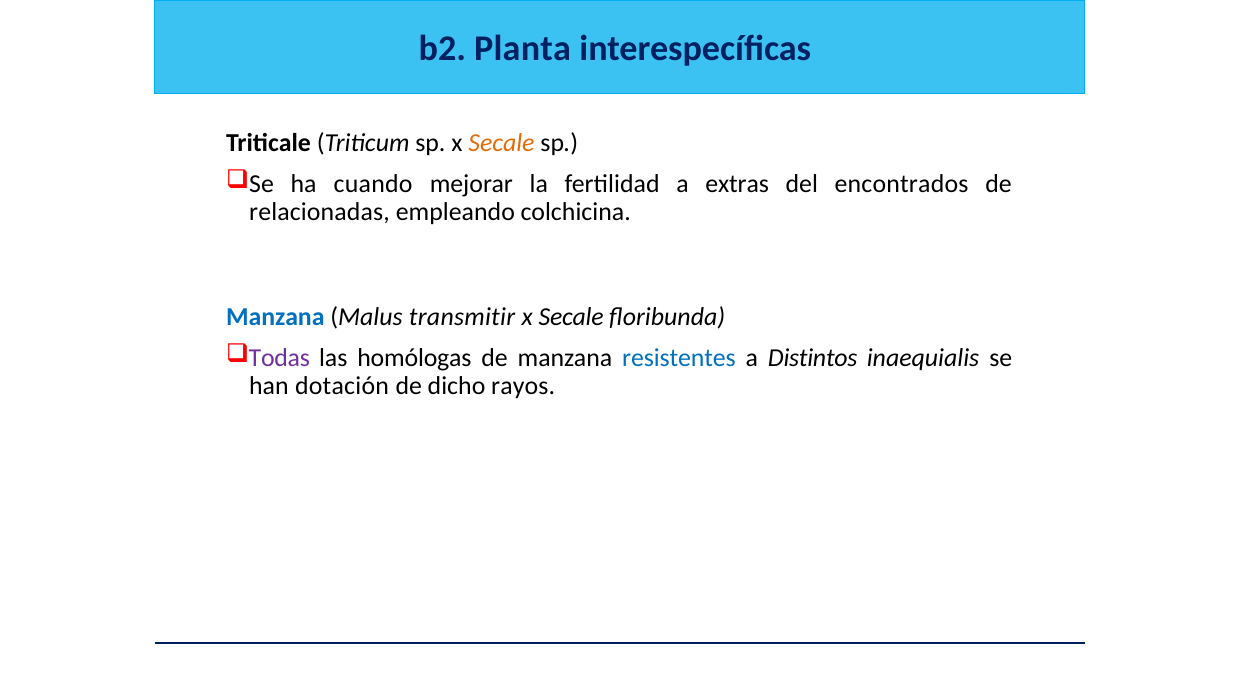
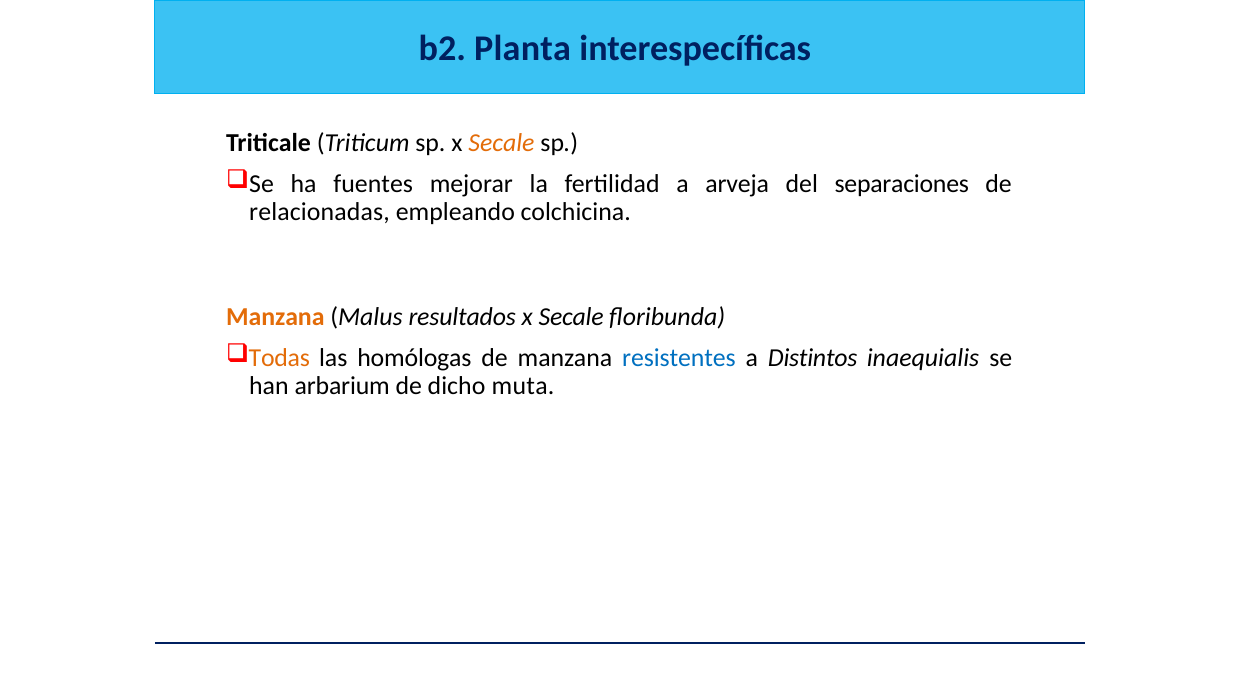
cuando: cuando -> fuentes (373, 184)
extras: extras -> arveja (737, 184)
encontrados: encontrados -> separaciones (902, 184)
Manzana colour: blue -> orange (275, 317)
transmitir: transmitir -> resultados (462, 317)
Todas colour: purple -> orange (279, 358)
dotación: dotación -> arbarium (342, 386)
rayos: rayos -> muta (523, 386)
